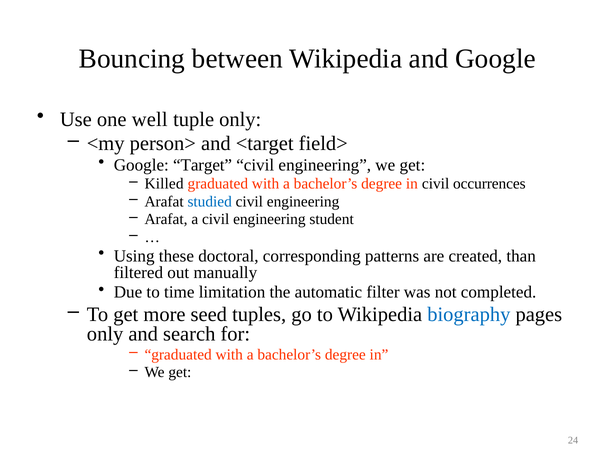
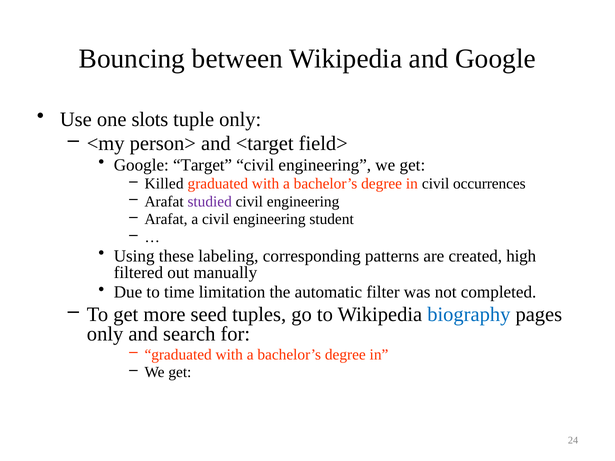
well: well -> slots (150, 120)
studied colour: blue -> purple (210, 202)
doctoral: doctoral -> labeling (228, 256)
than: than -> high (521, 256)
